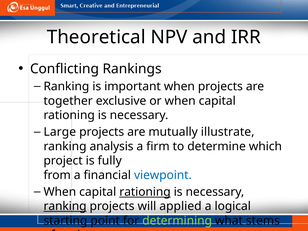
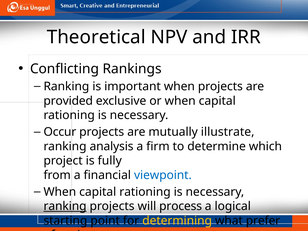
together: together -> provided (68, 101)
Large: Large -> Occur (60, 132)
rationing underline: present -> none (145, 192)
applied: applied -> process (181, 206)
determining colour: light green -> yellow (177, 221)
stems: stems -> prefer (263, 221)
